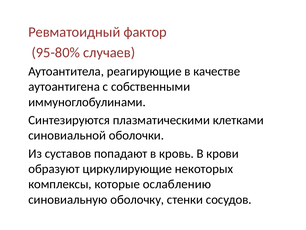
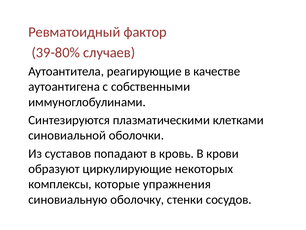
95-80%: 95-80% -> 39-80% (56, 52)
ослаблению: ослаблению -> упражнения (177, 184)
